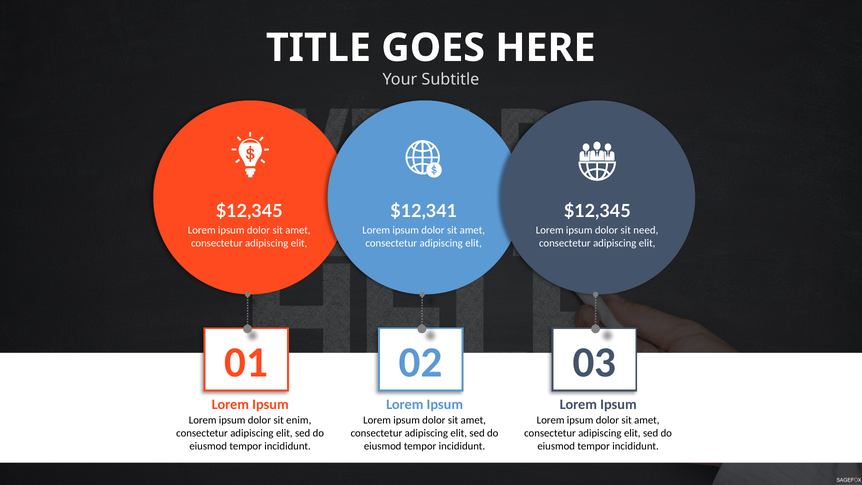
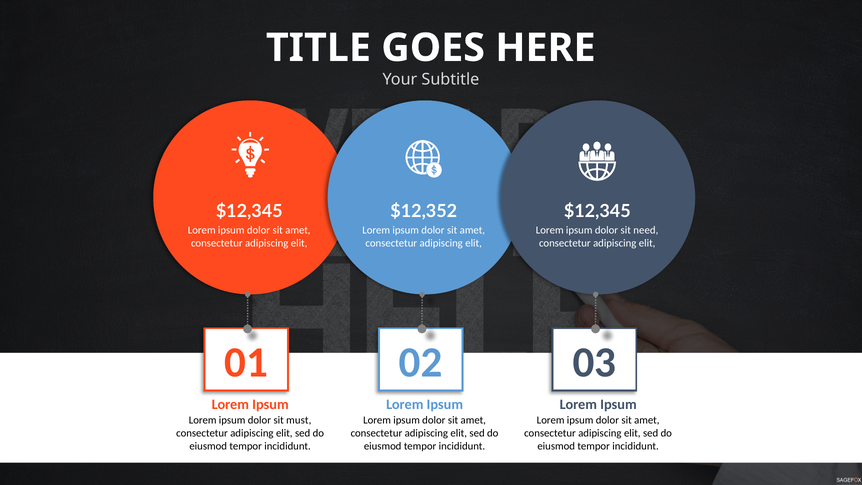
$12,341: $12,341 -> $12,352 (424, 211)
enim: enim -> must (299, 420)
